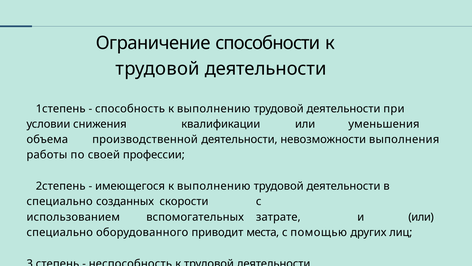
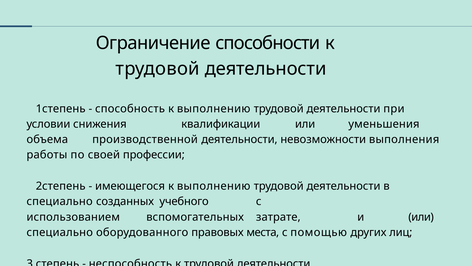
скорости: скорости -> учебного (184, 201)
приводит: приводит -> правовых (217, 232)
